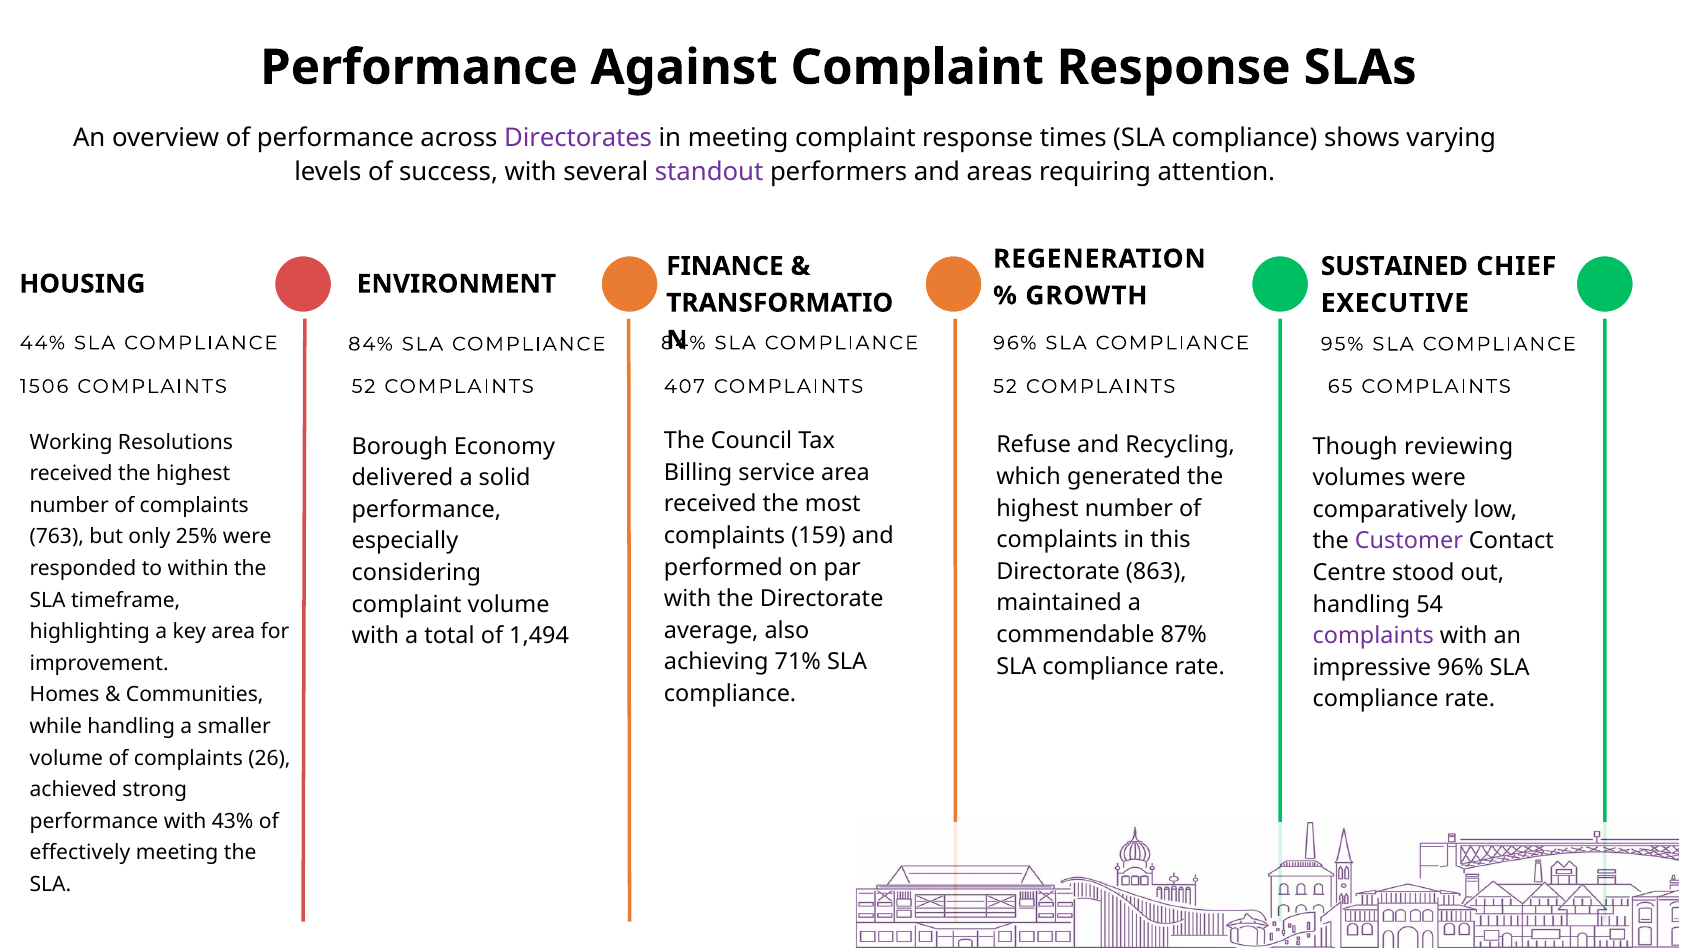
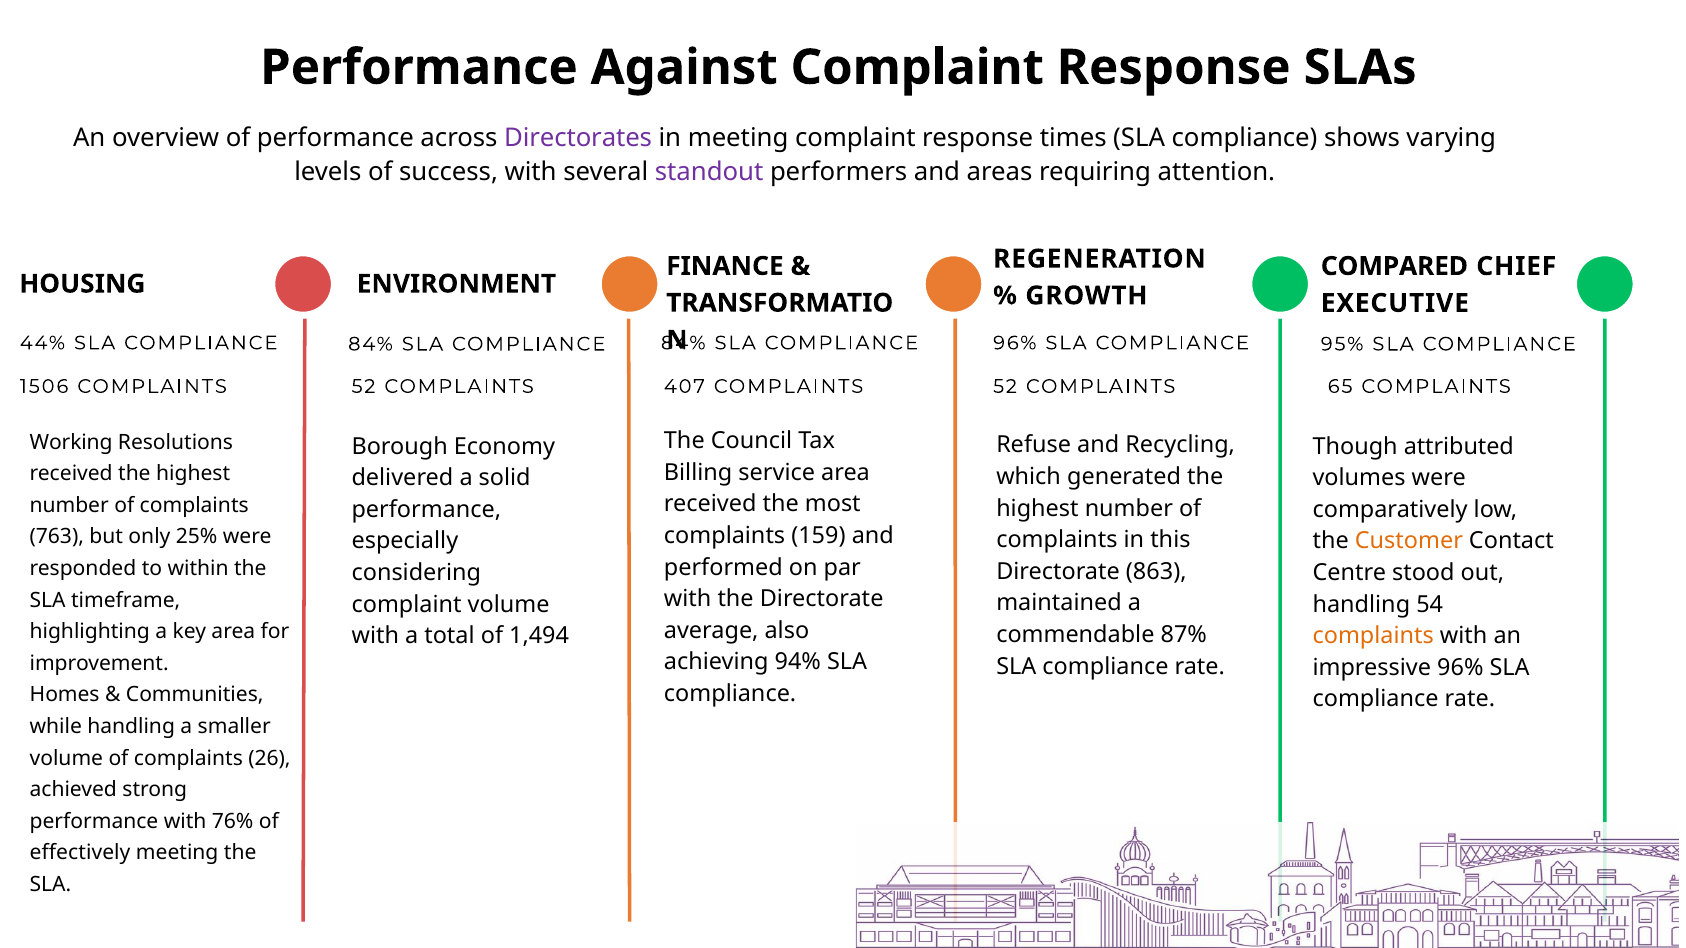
SUSTAINED: SUSTAINED -> COMPARED (1394, 266)
reviewing: reviewing -> attributed (1459, 447)
Customer colour: purple -> orange (1409, 541)
complaints colour: purple -> orange (1373, 636)
71%: 71% -> 94% (798, 662)
43%: 43% -> 76% (233, 822)
